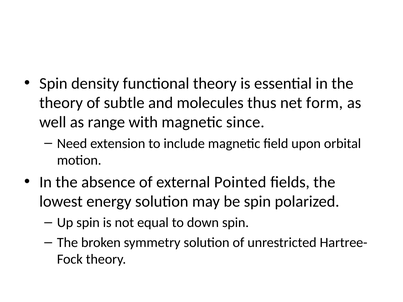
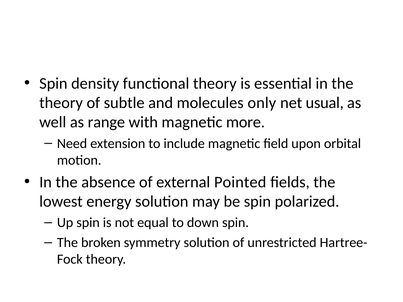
thus: thus -> only (262, 103)
form: form -> usual (325, 103)
since: since -> more (245, 122)
